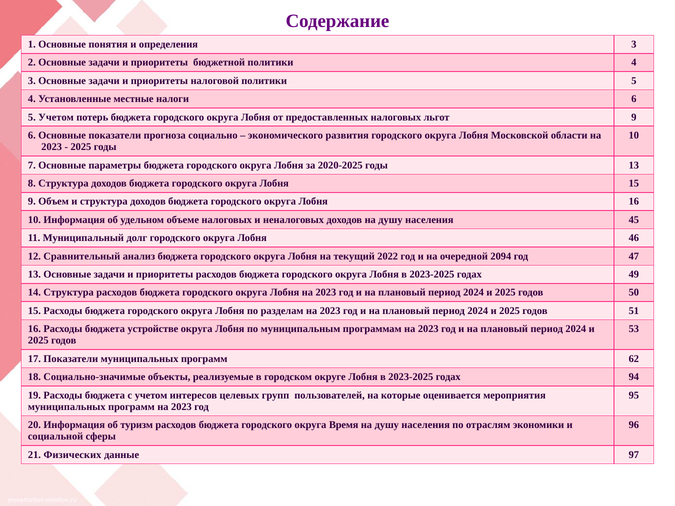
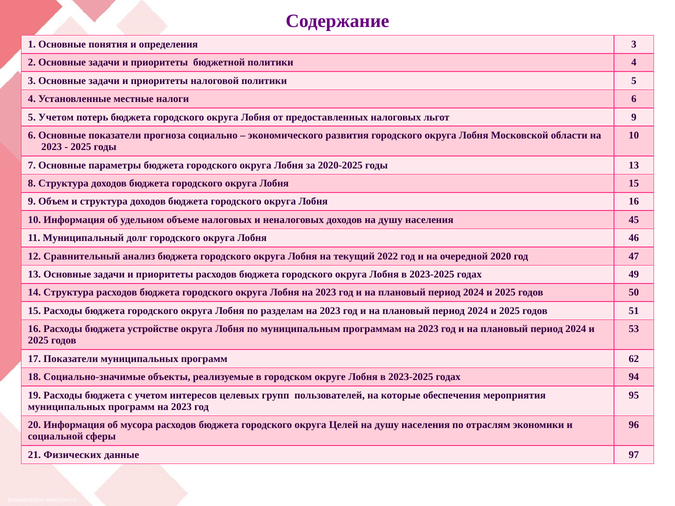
2094: 2094 -> 2020 (501, 256)
оценивается: оценивается -> обеспечения (452, 395)
туризм: туризм -> мусора (137, 425)
Время: Время -> Целей (344, 425)
